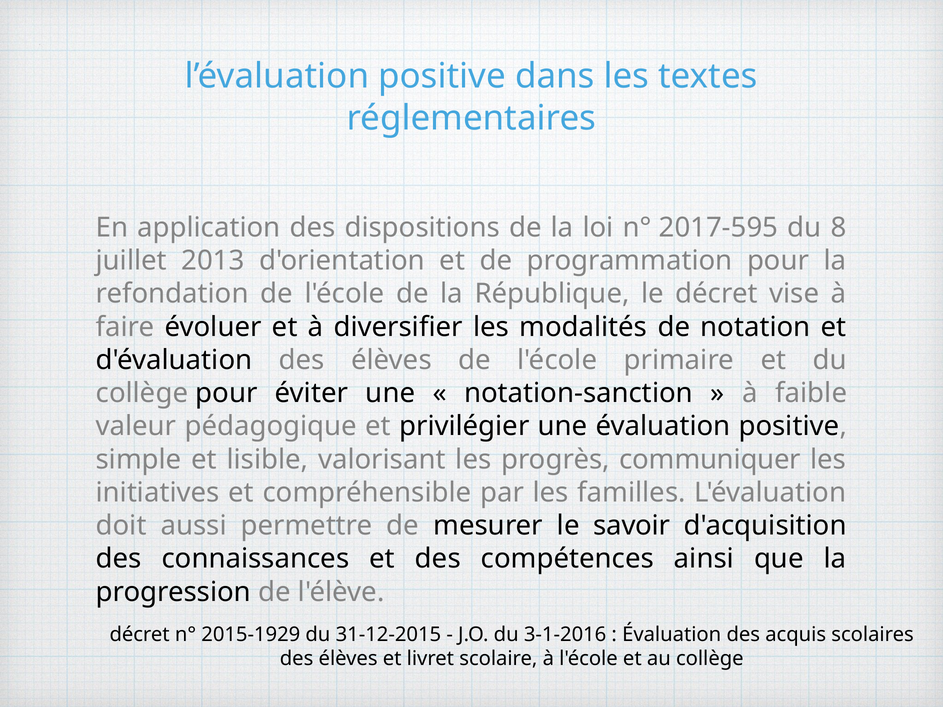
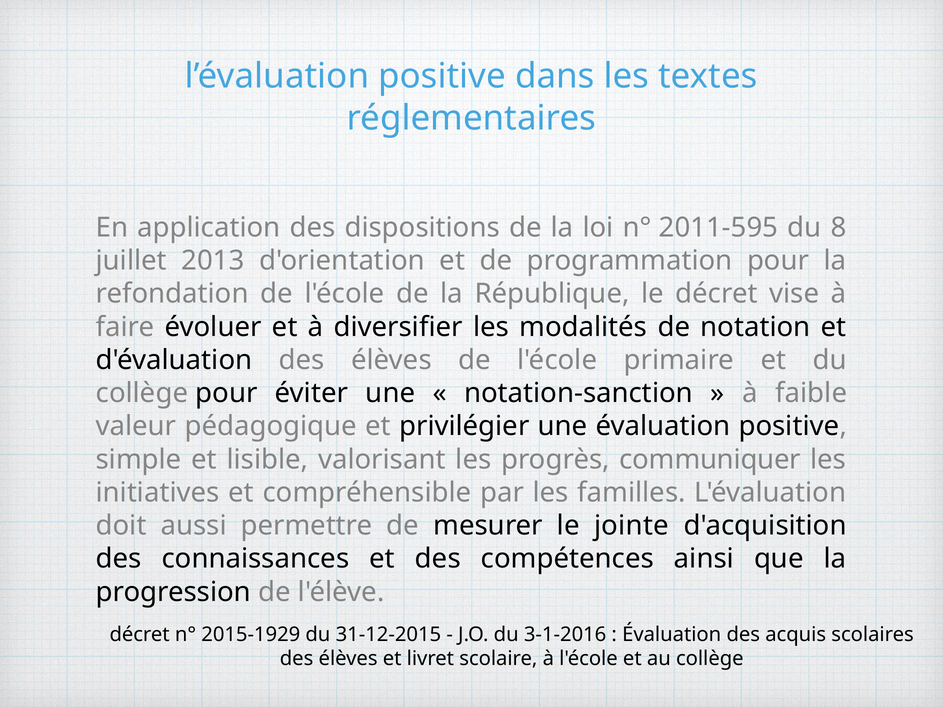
2017-595: 2017-595 -> 2011-595 (718, 228)
savoir: savoir -> jointe (632, 526)
